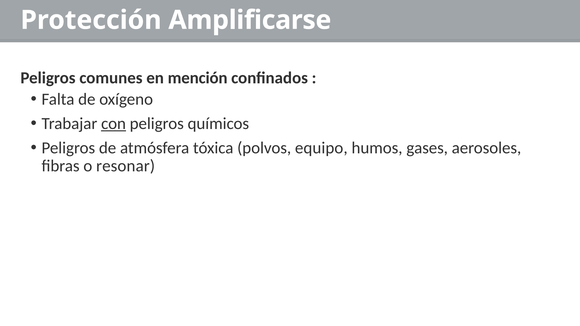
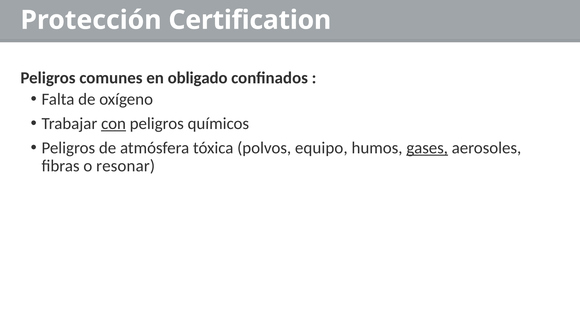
Amplificarse: Amplificarse -> Certification (250, 20)
mención: mención -> obligado (198, 78)
gases underline: none -> present (427, 148)
